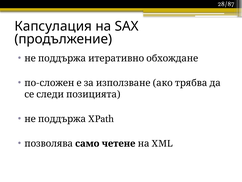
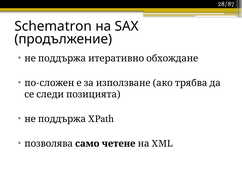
Капсулация: Капсулация -> Schematron (53, 26)
